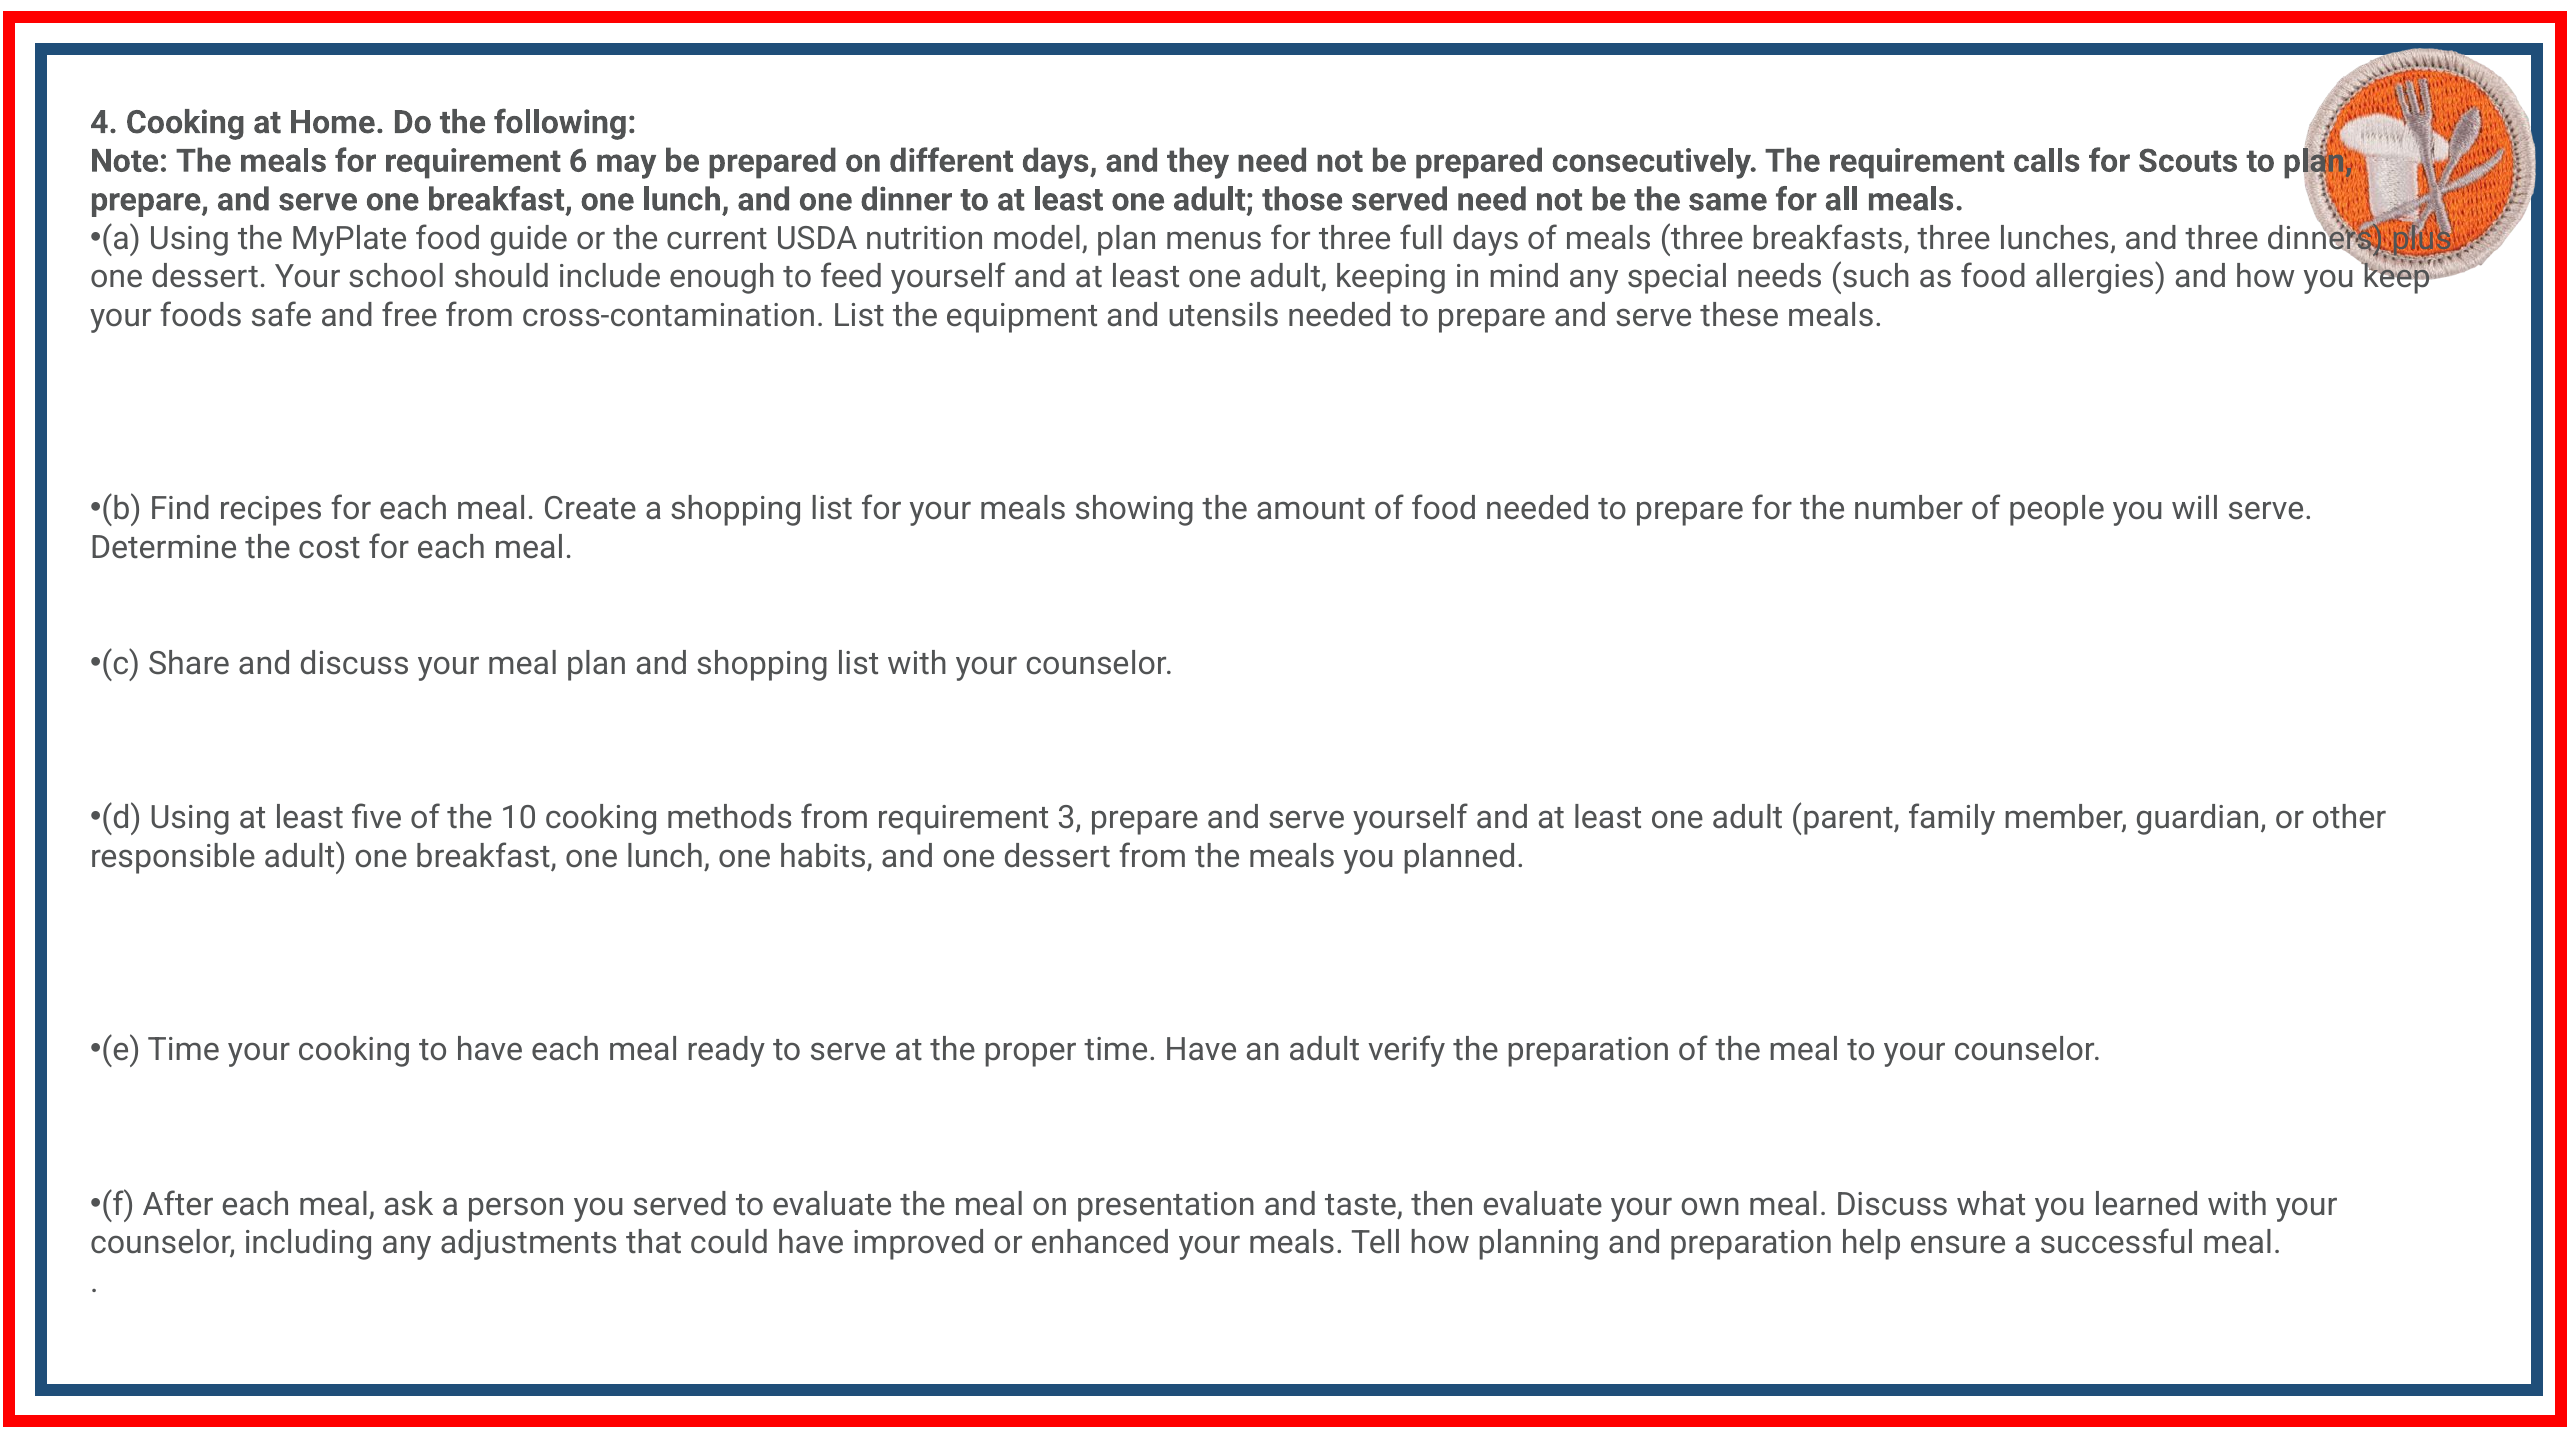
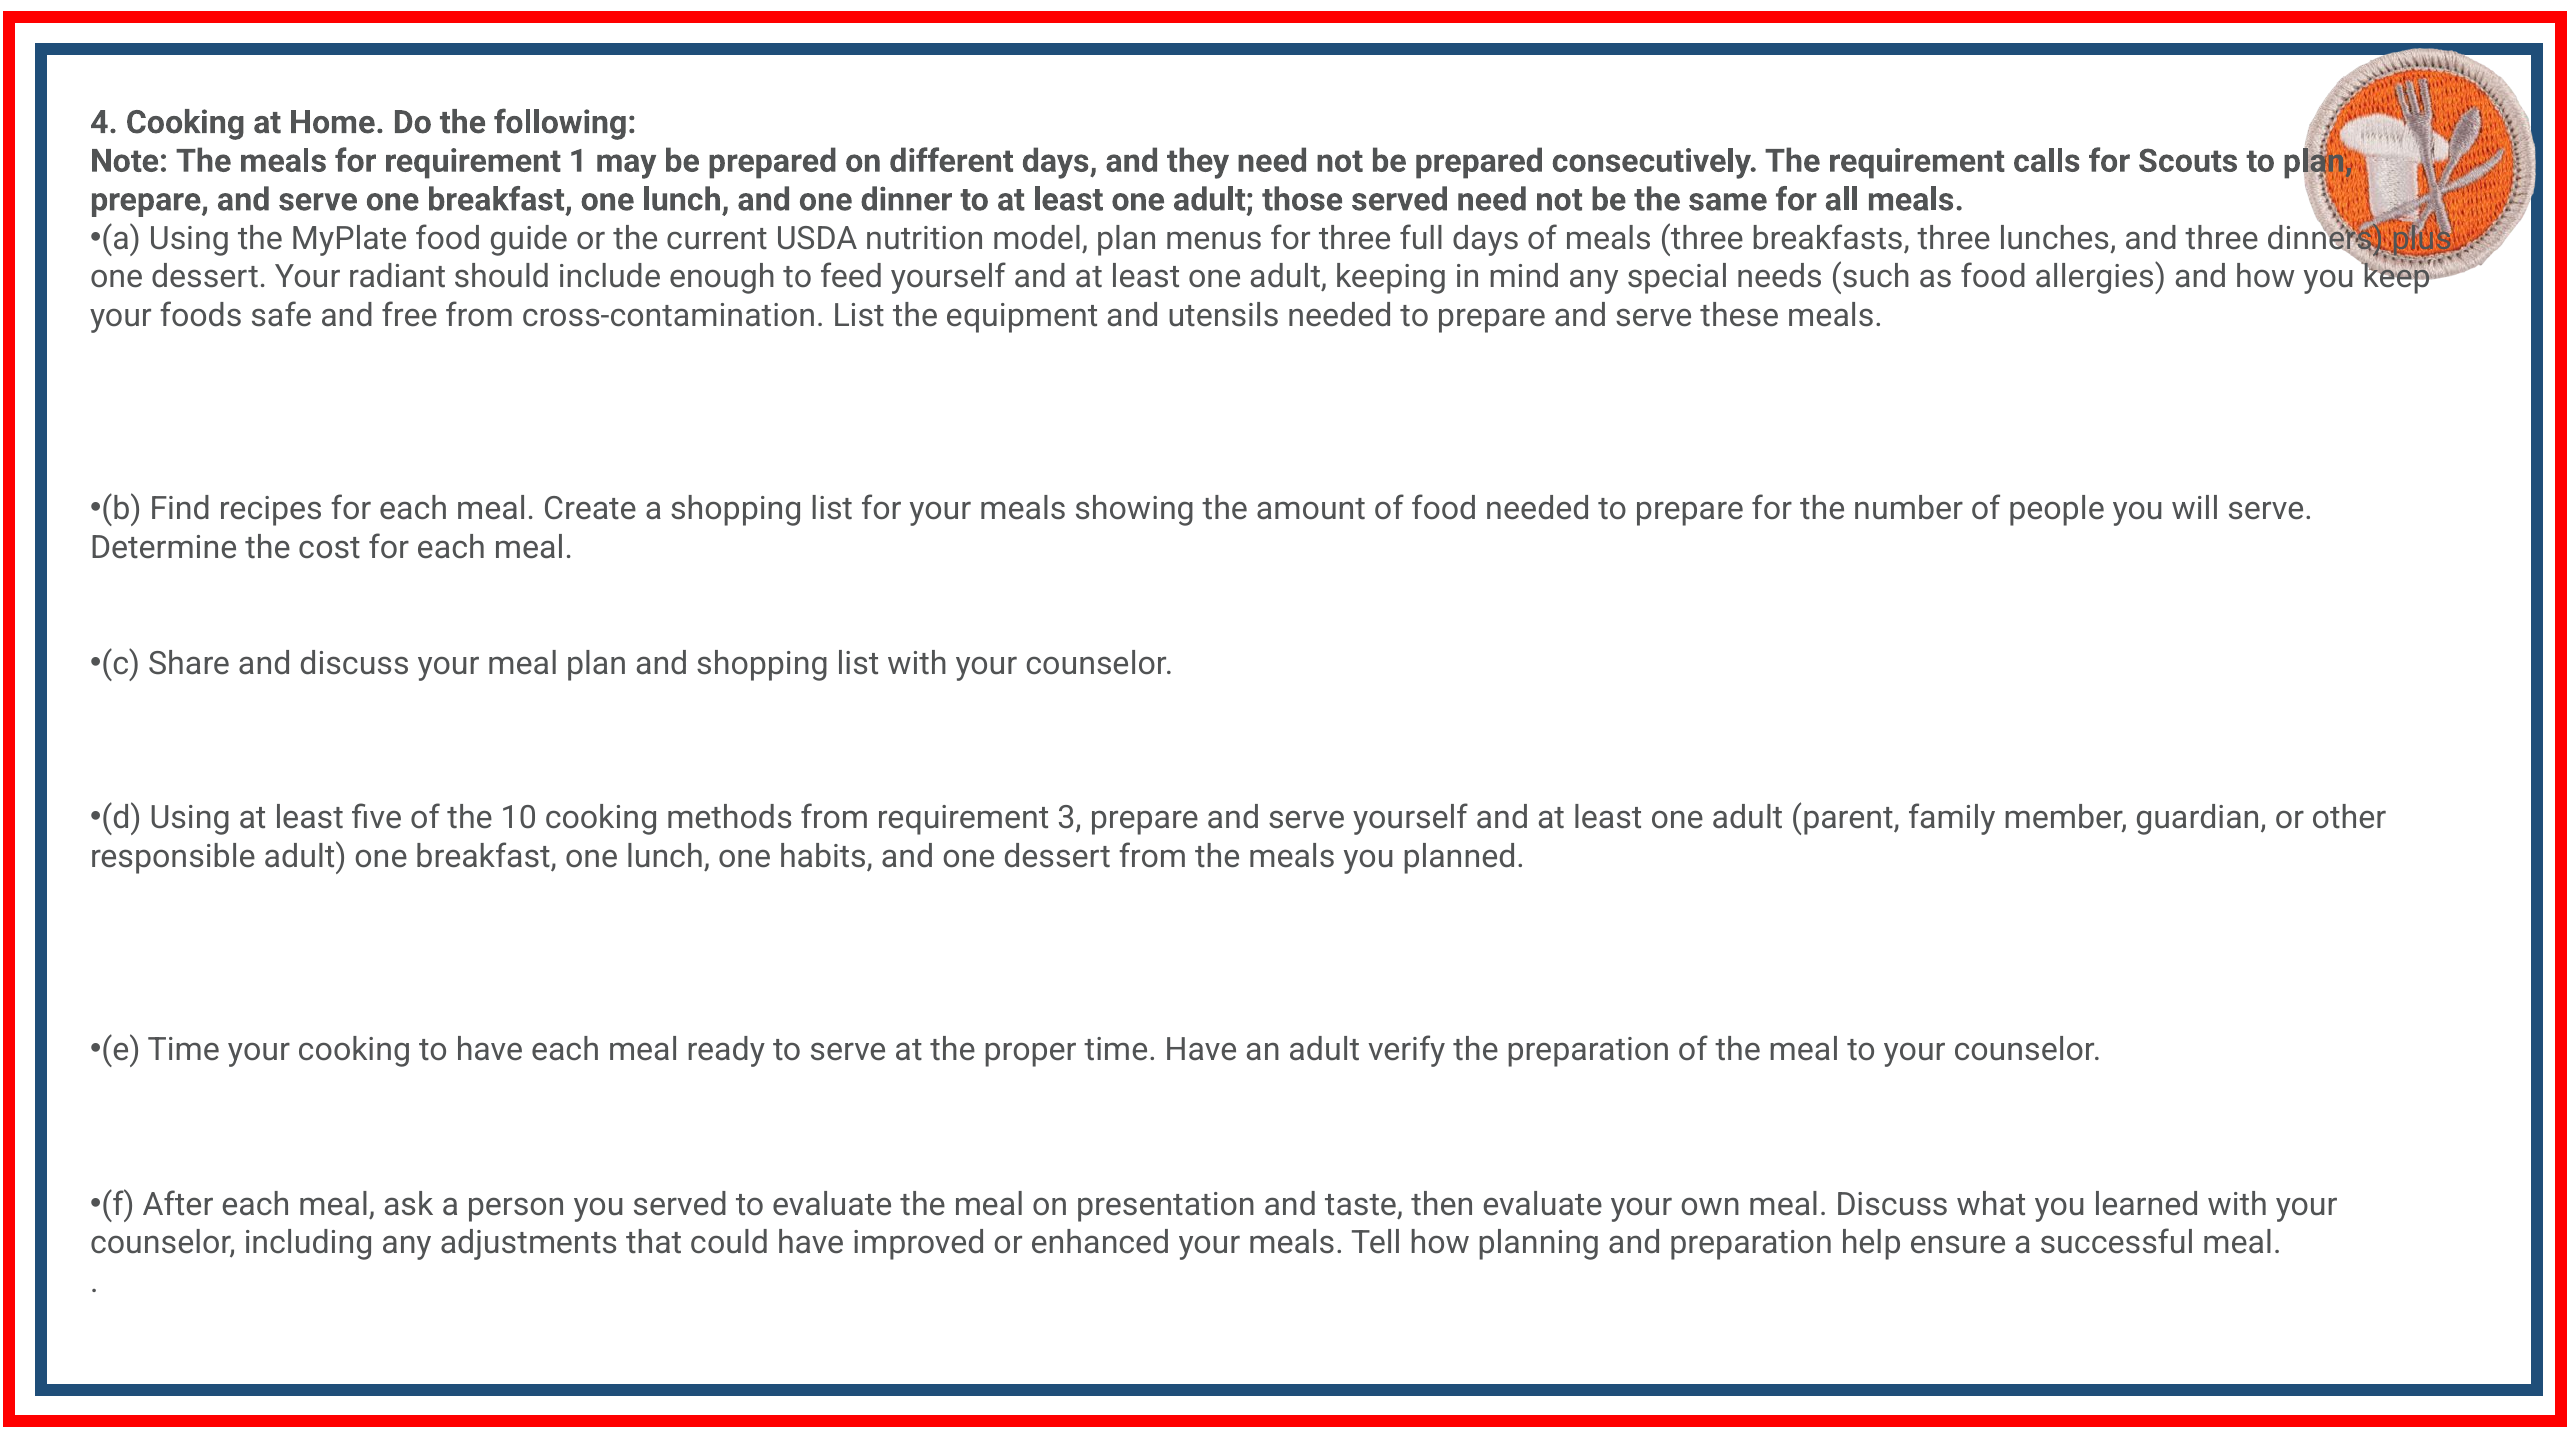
6: 6 -> 1 (578, 161)
school: school -> radiant (397, 277)
